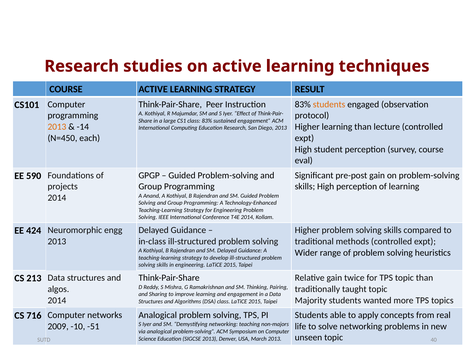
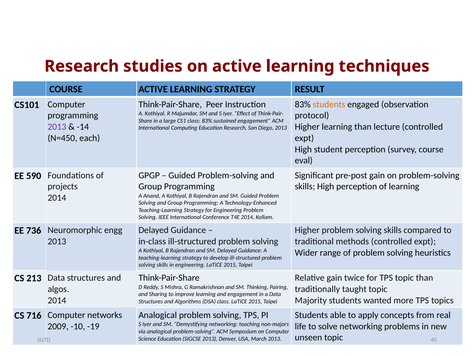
2013 colour: orange -> purple (57, 127)
424: 424 -> 736 (34, 230)
-51: -51 -> -19 (93, 326)
